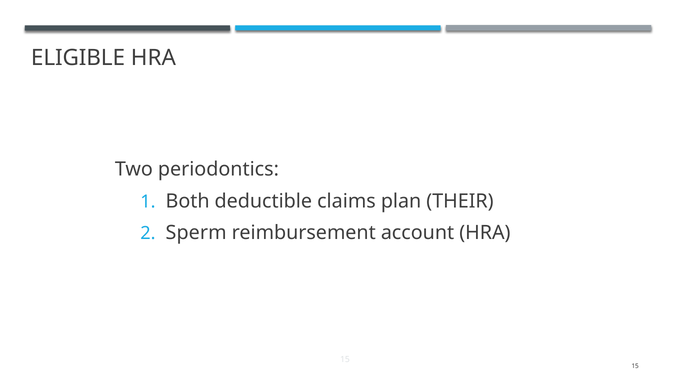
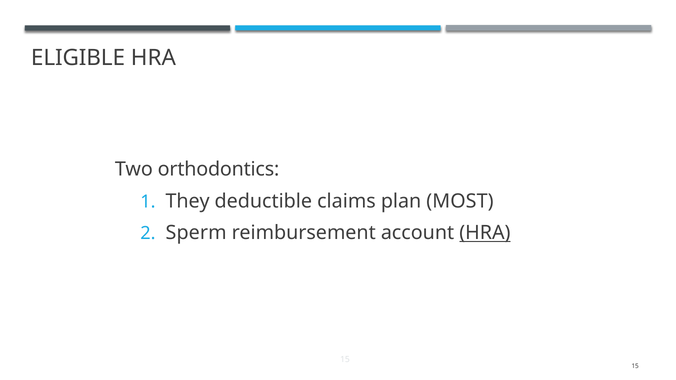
periodontics: periodontics -> orthodontics (218, 170)
Both: Both -> They (188, 201)
THEIR: THEIR -> MOST (460, 201)
HRA underline: none -> present (485, 233)
